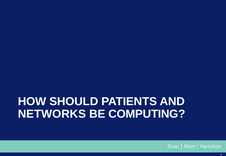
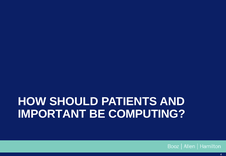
NETWORKS: NETWORKS -> IMPORTANT (52, 114)
